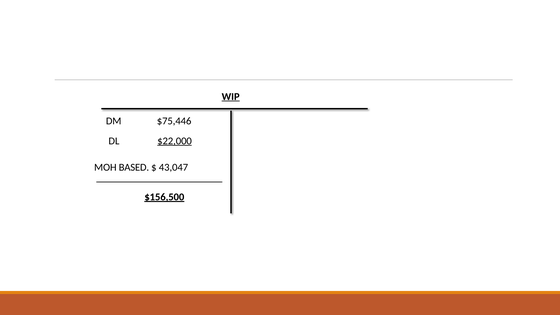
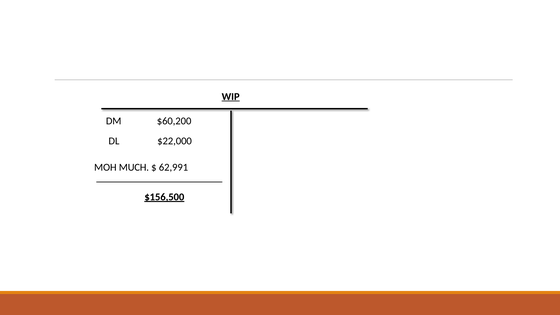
$75,446: $75,446 -> $60,200 (174, 121)
$22,000 underline: present -> none (175, 141)
BASED: BASED -> MUCH (134, 167)
43,047: 43,047 -> 62,991 (173, 167)
